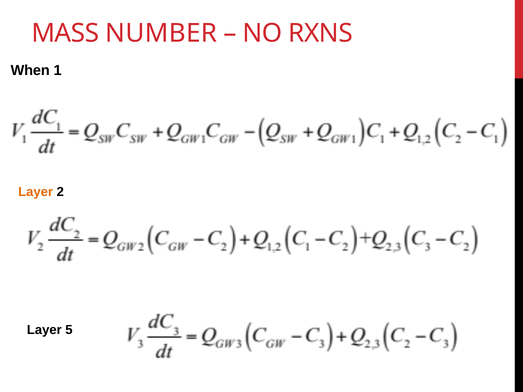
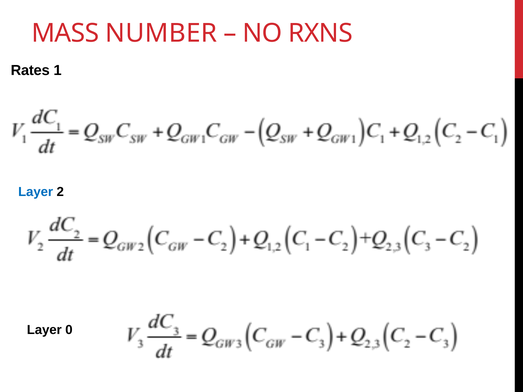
When: When -> Rates (30, 70)
Layer colour: orange -> blue (36, 192)
5: 5 -> 0 (69, 330)
